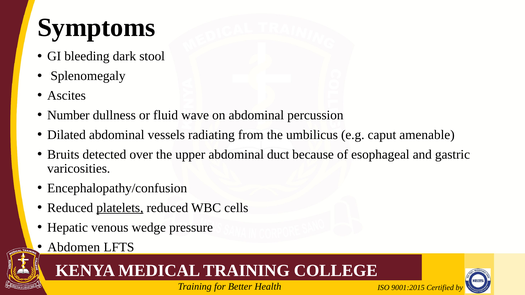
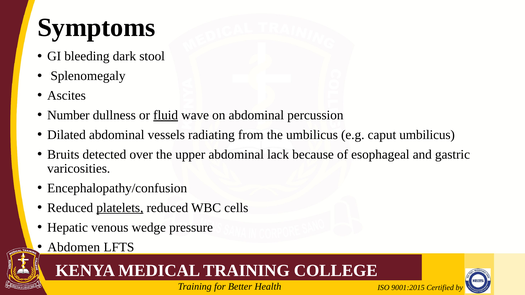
fluid underline: none -> present (166, 115)
caput amenable: amenable -> umbilicus (427, 135)
duct: duct -> lack (278, 155)
